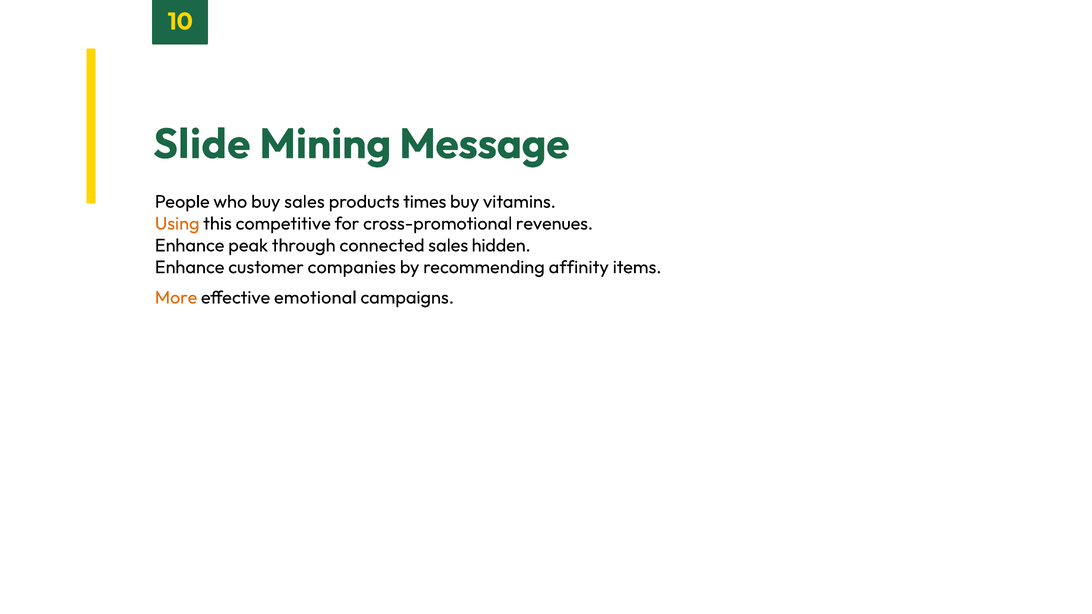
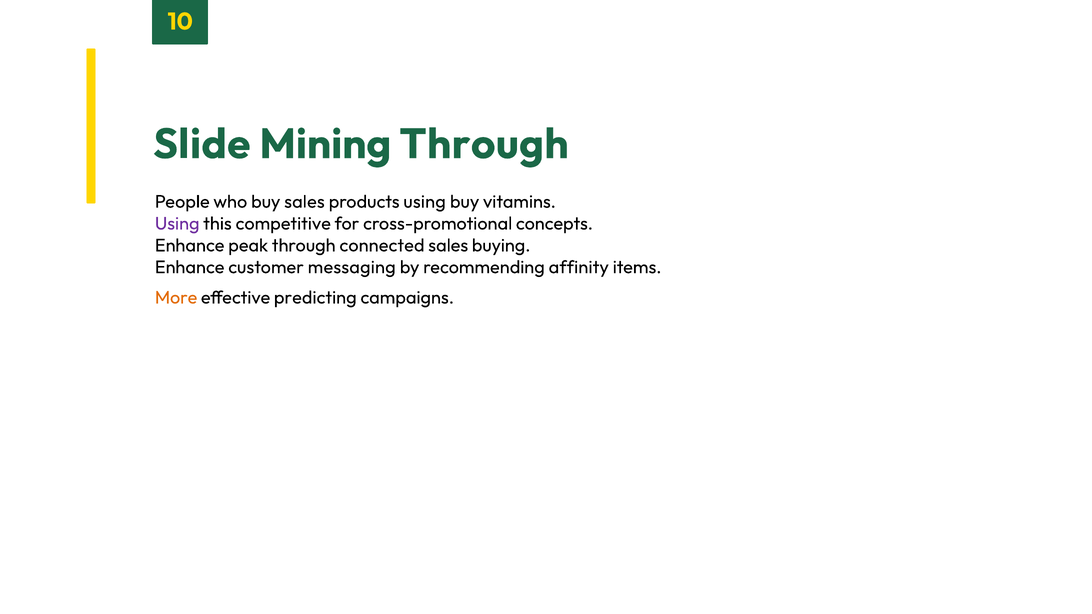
Mining Message: Message -> Through (484, 144)
products times: times -> using (425, 202)
Using colour: orange -> purple (177, 224)
revenues: revenues -> concepts (554, 224)
hidden: hidden -> buying (501, 246)
companies: companies -> messaging (352, 267)
emotional: emotional -> predicting (315, 298)
